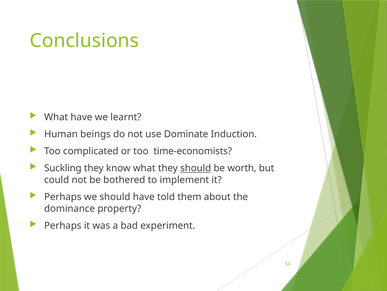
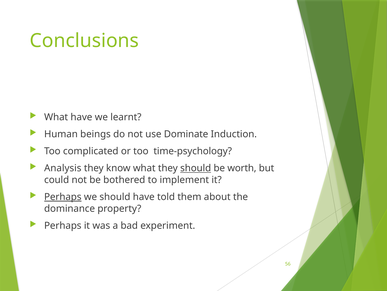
time-economists: time-economists -> time-psychology (193, 151)
Suckling: Suckling -> Analysis (63, 168)
Perhaps underline: none -> present (63, 196)
